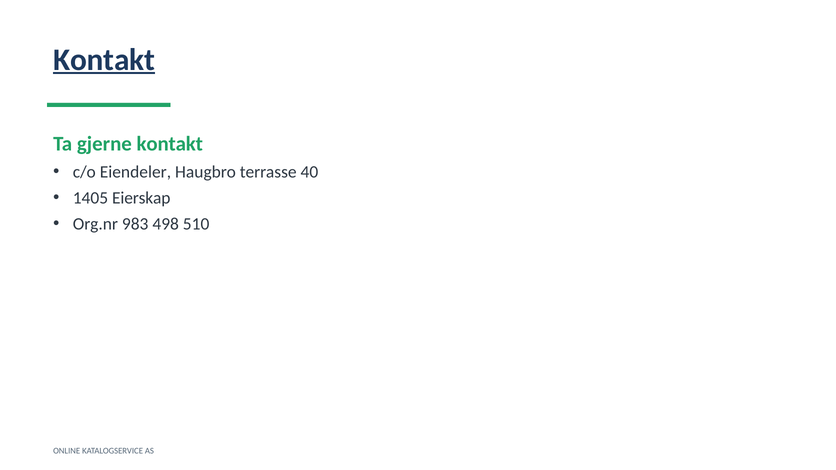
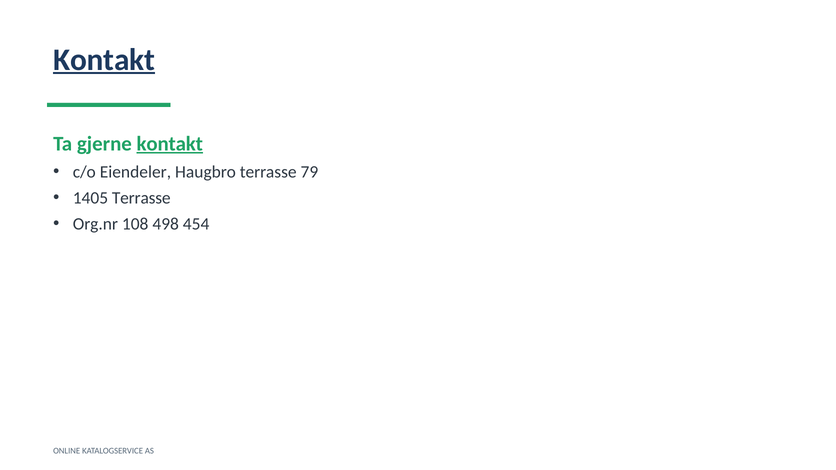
kontakt underline: none -> present (170, 144)
40: 40 -> 79 (309, 172)
1405 Eierskap: Eierskap -> Terrasse (141, 198)
983: 983 -> 108 (135, 224)
510: 510 -> 454 (196, 224)
